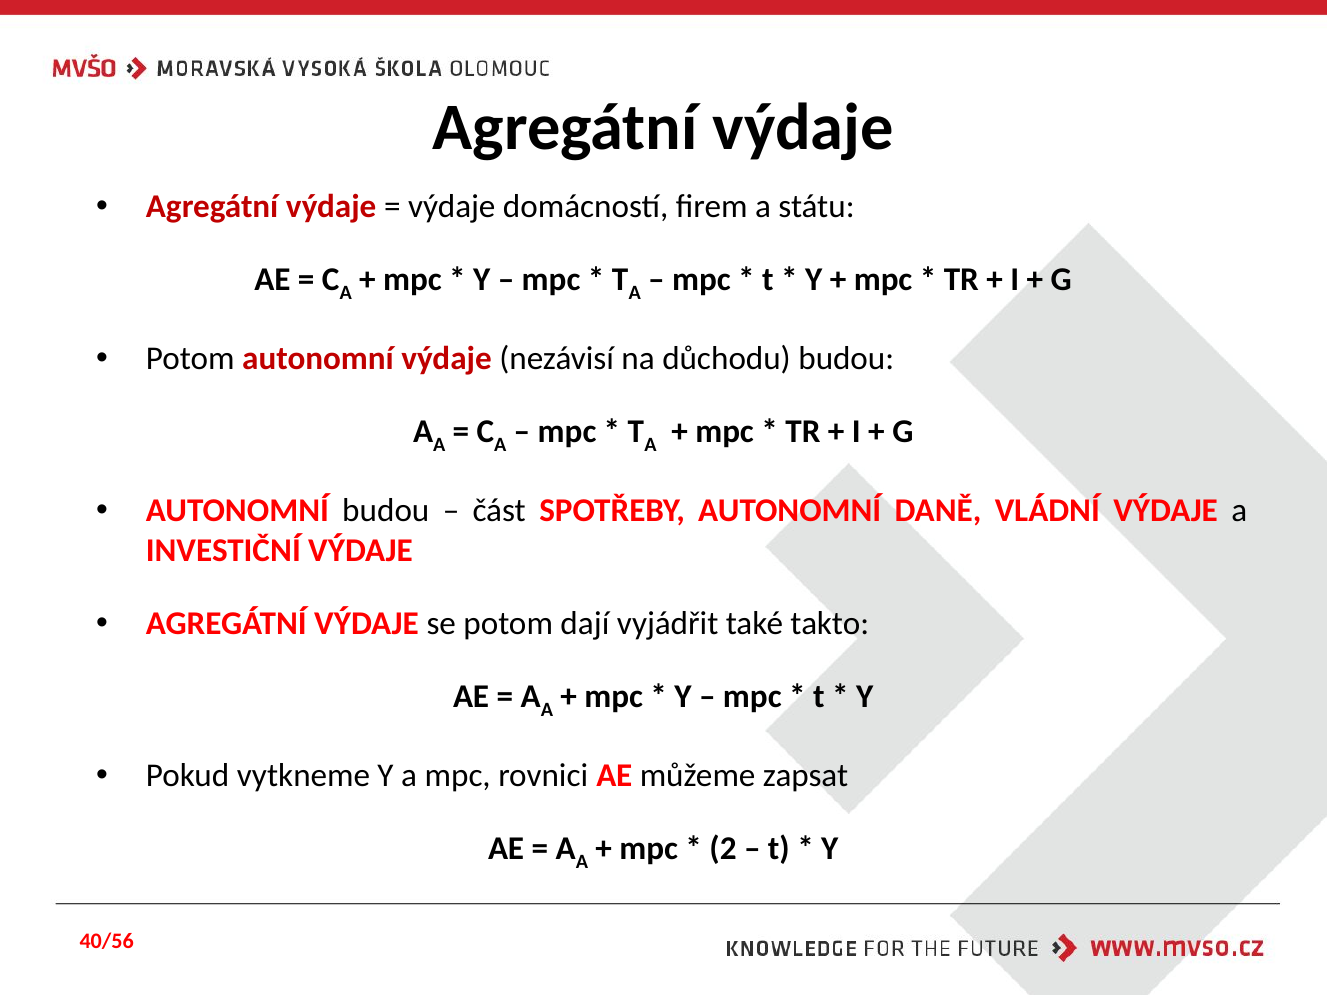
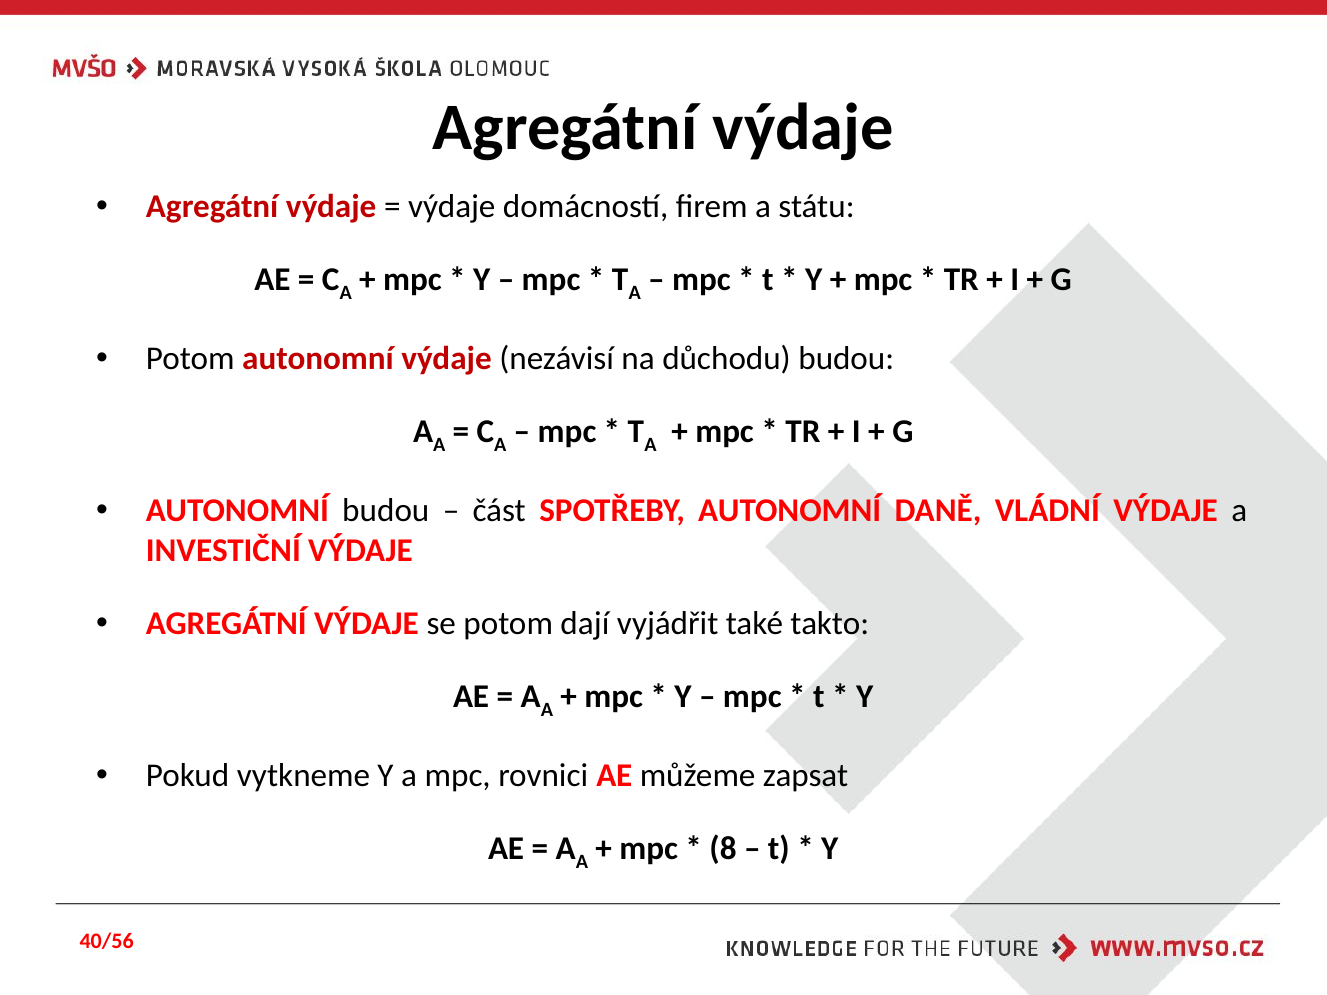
2: 2 -> 8 (723, 849)
